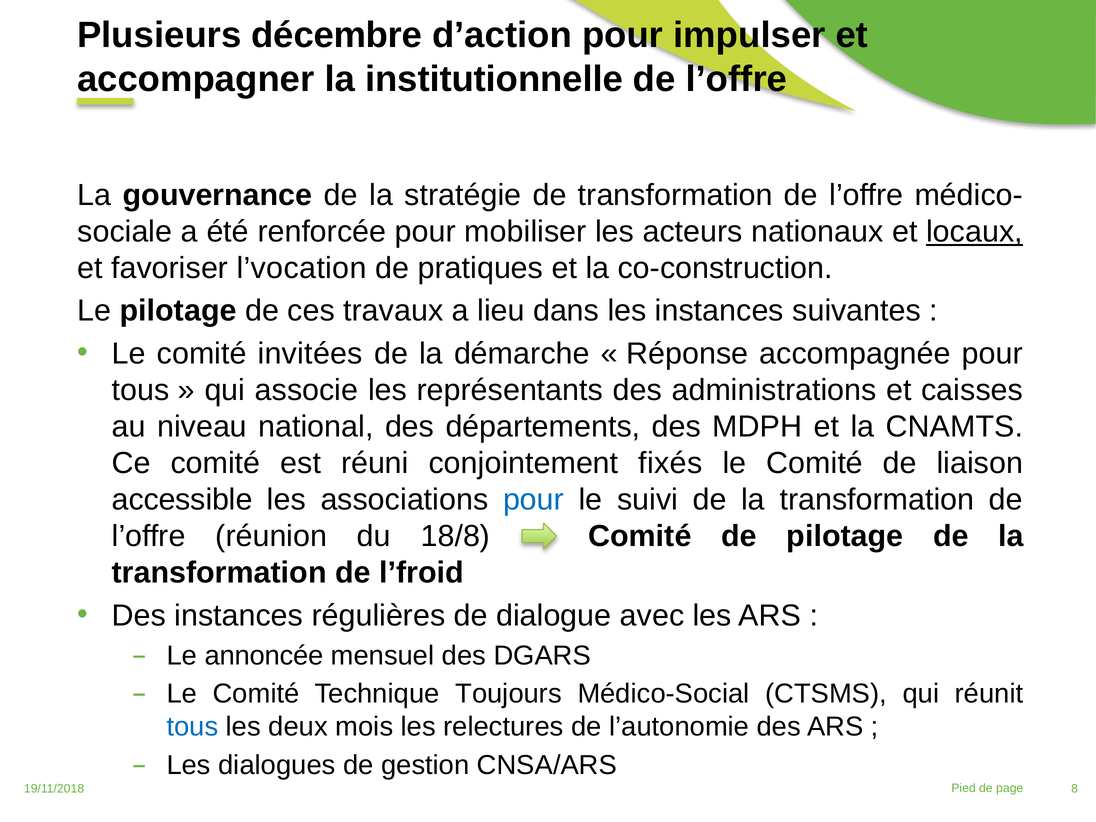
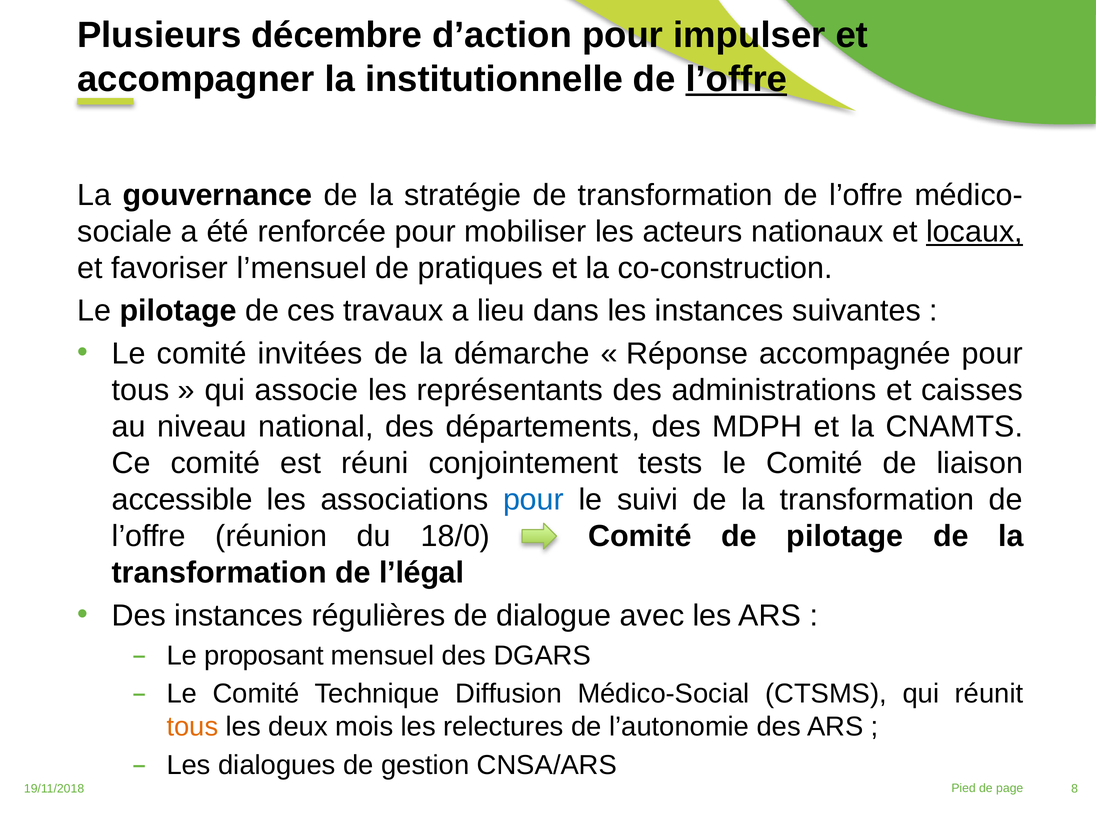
l’offre underline: none -> present (736, 79)
l’vocation: l’vocation -> l’mensuel (302, 268)
fixés: fixés -> tests (671, 463)
18/8: 18/8 -> 18/0 (455, 536)
l’froid: l’froid -> l’légal (422, 573)
annoncée: annoncée -> proposant (264, 655)
Toujours: Toujours -> Diffusion (509, 694)
tous colour: blue -> orange (192, 727)
